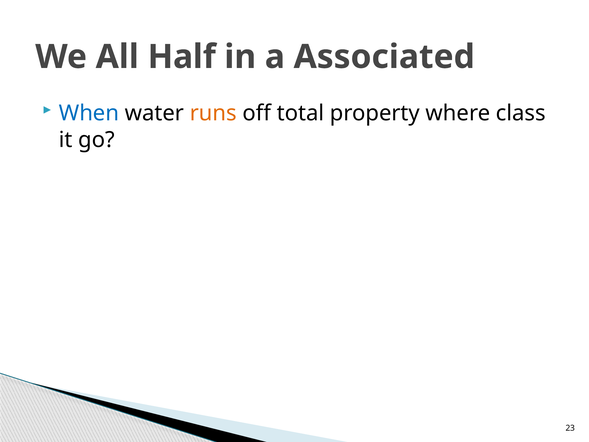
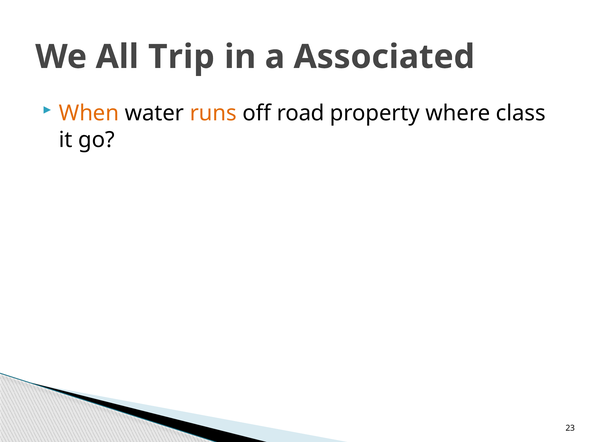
Half: Half -> Trip (181, 57)
When colour: blue -> orange (89, 113)
total: total -> road (301, 113)
